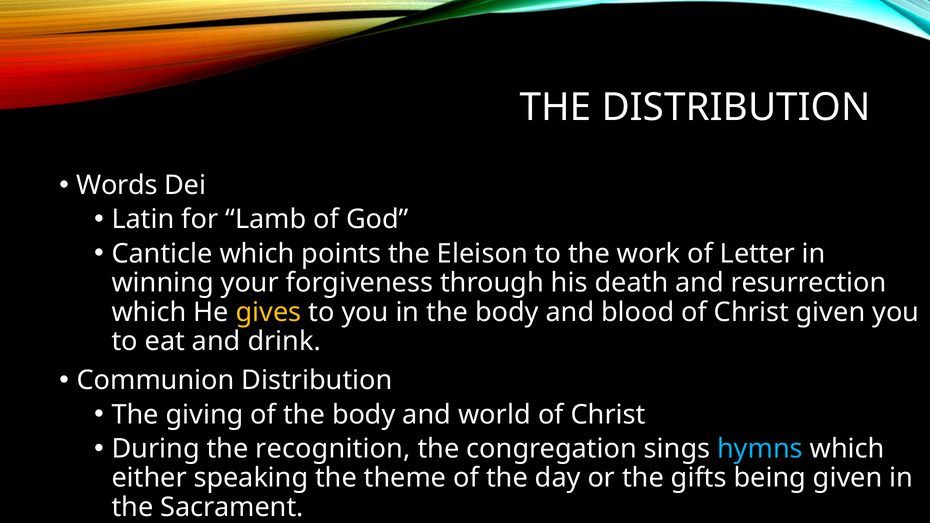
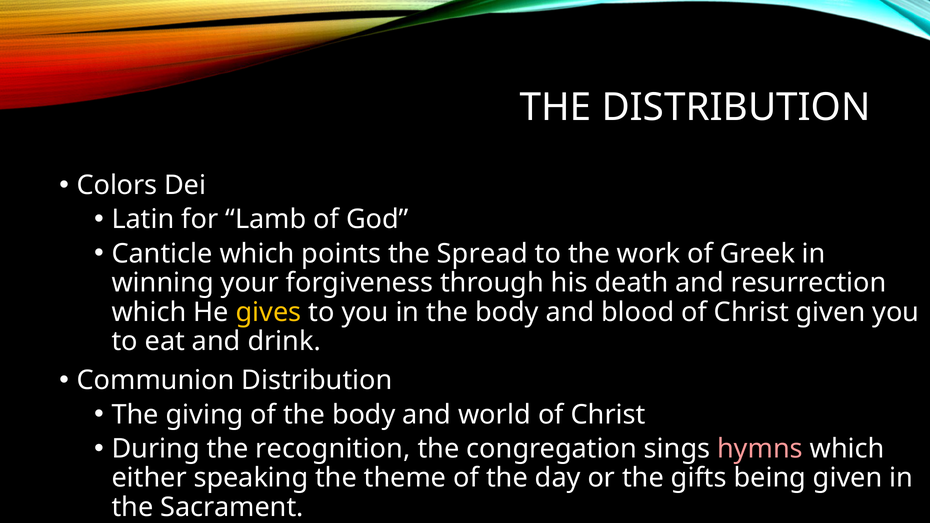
Words: Words -> Colors (117, 185)
Eleison: Eleison -> Spread (482, 254)
Letter: Letter -> Greek (757, 254)
hymns colour: light blue -> pink (760, 449)
